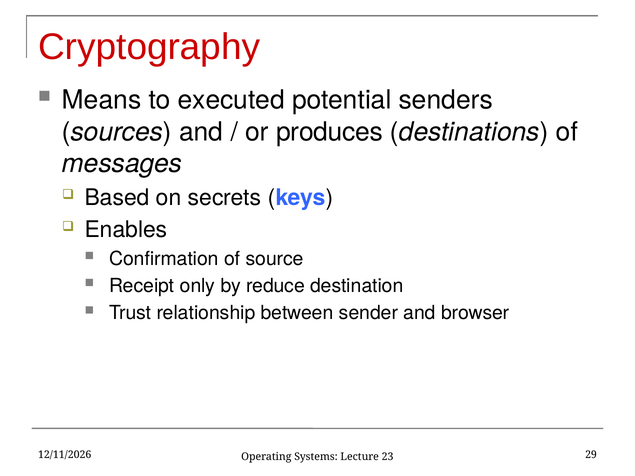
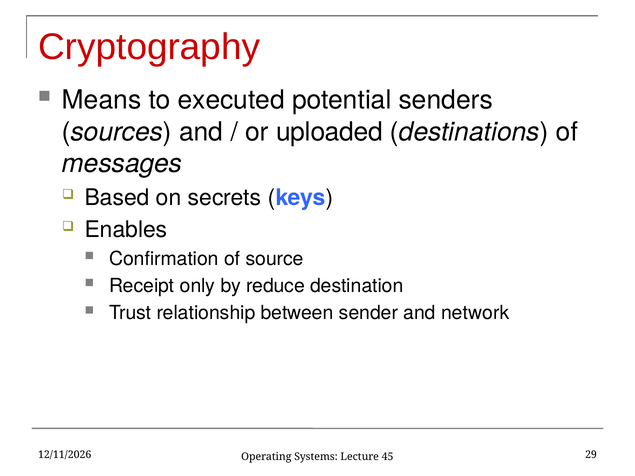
produces: produces -> uploaded (330, 132)
browser: browser -> network (475, 313)
23: 23 -> 45 (388, 457)
